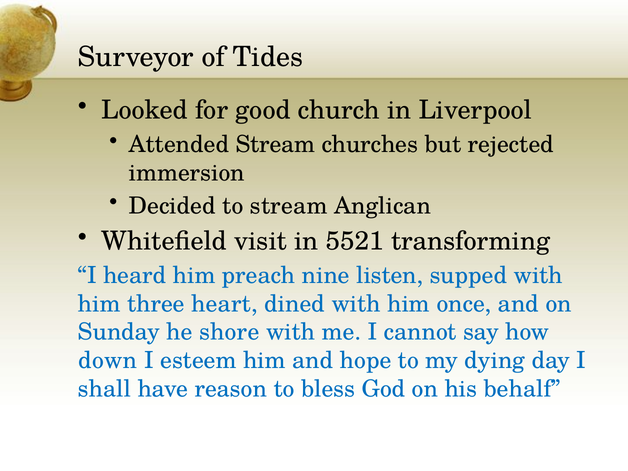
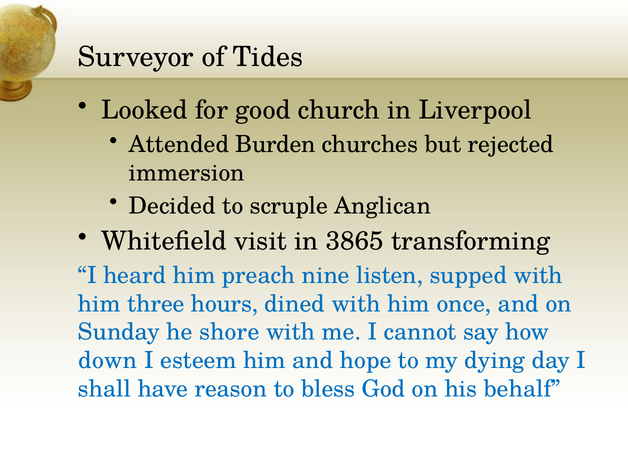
Attended Stream: Stream -> Burden (275, 145)
to stream: stream -> scruple (289, 206)
5521: 5521 -> 3865 (355, 241)
heart: heart -> hours (225, 304)
